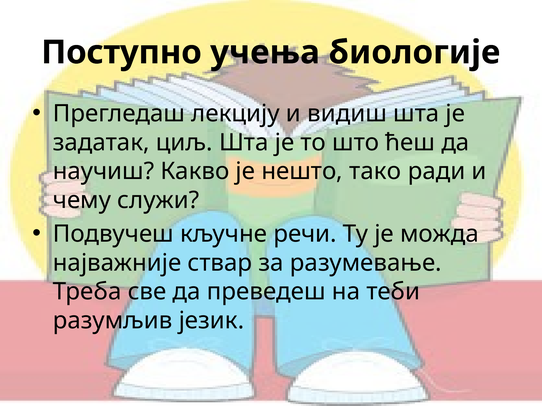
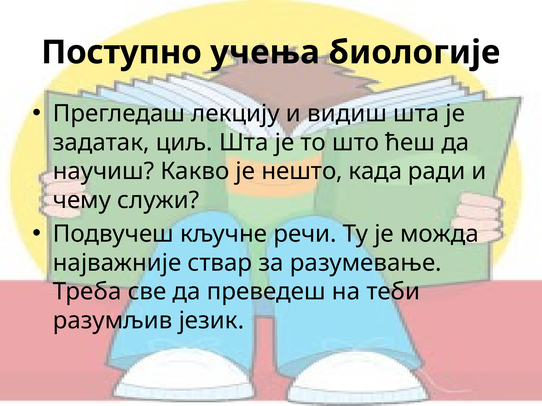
тако: тако -> када (375, 172)
